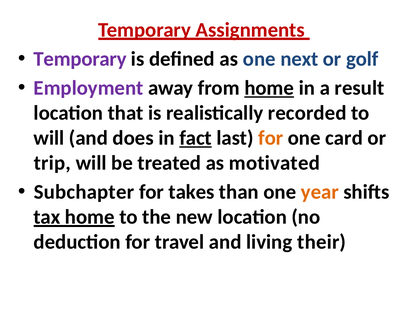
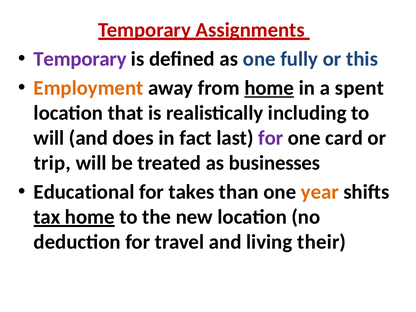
next: next -> fully (299, 59)
golf: golf -> this (362, 59)
Employment colour: purple -> orange (88, 88)
result: result -> spent (359, 88)
recorded: recorded -> including (307, 113)
fact underline: present -> none (196, 138)
for colour: orange -> purple (271, 138)
motivated: motivated -> businesses (275, 163)
Subchapter: Subchapter -> Educational (84, 192)
